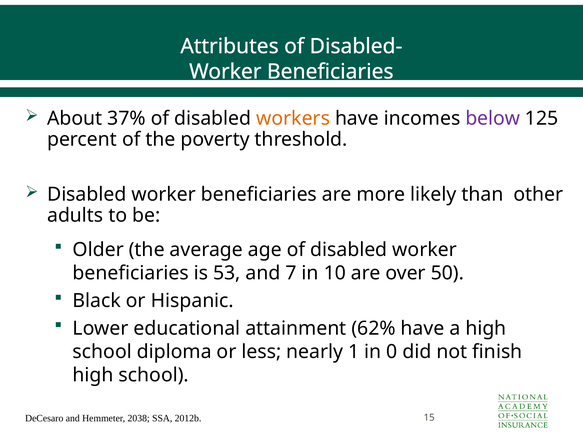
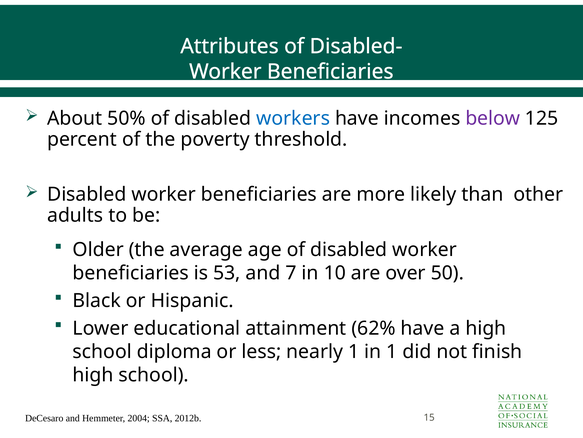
37%: 37% -> 50% (126, 118)
workers colour: orange -> blue (293, 118)
in 0: 0 -> 1 (392, 351)
2038: 2038 -> 2004 (139, 417)
